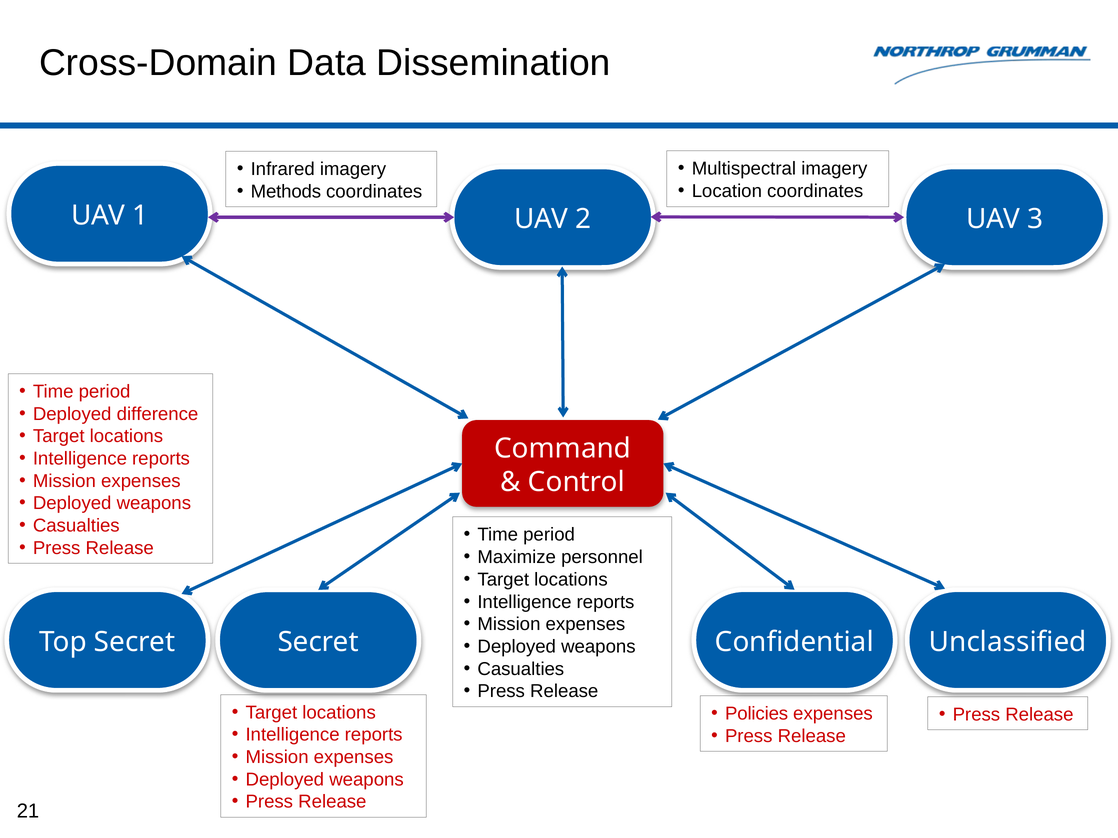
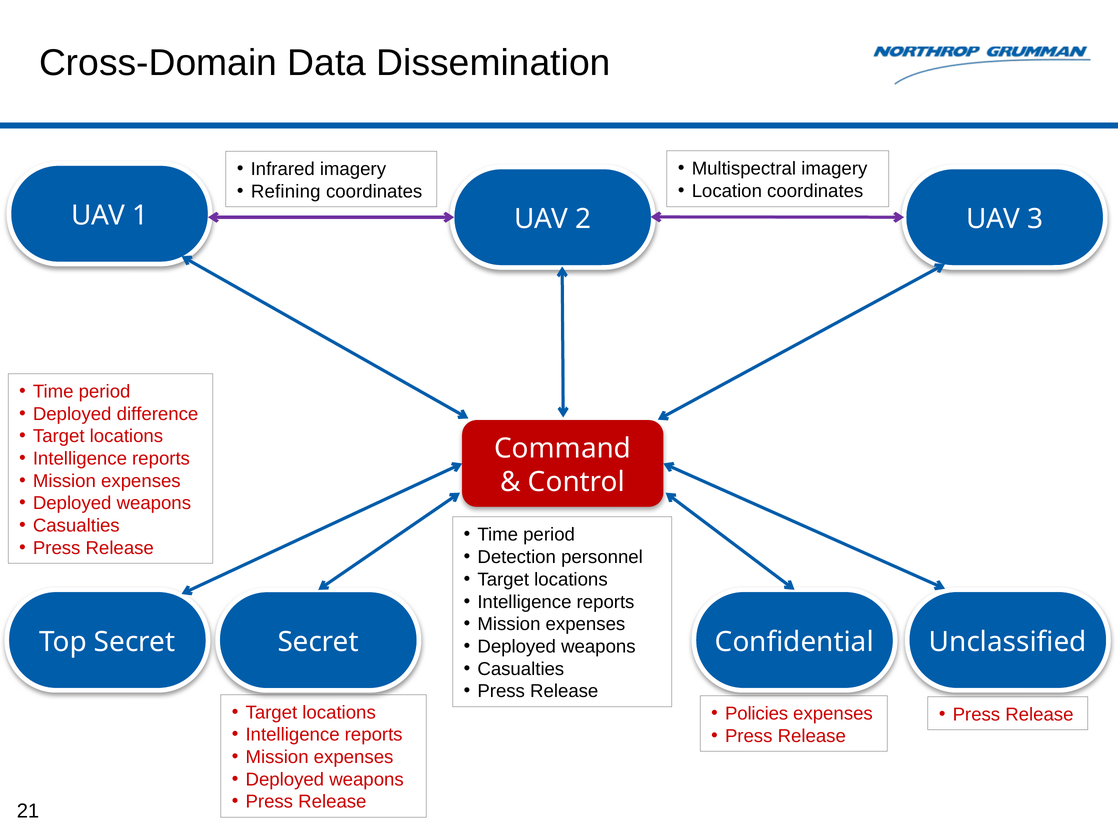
Methods: Methods -> Refining (286, 192)
Maximize: Maximize -> Detection (517, 558)
